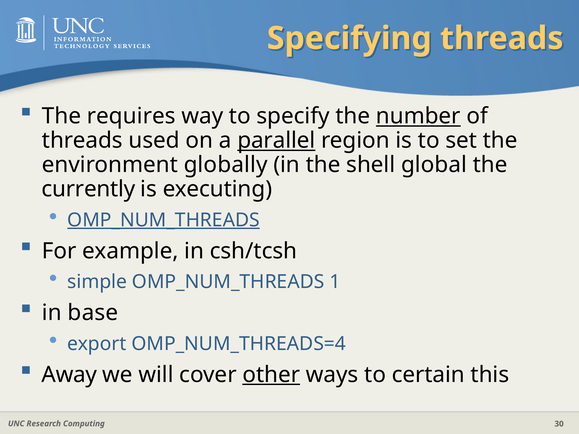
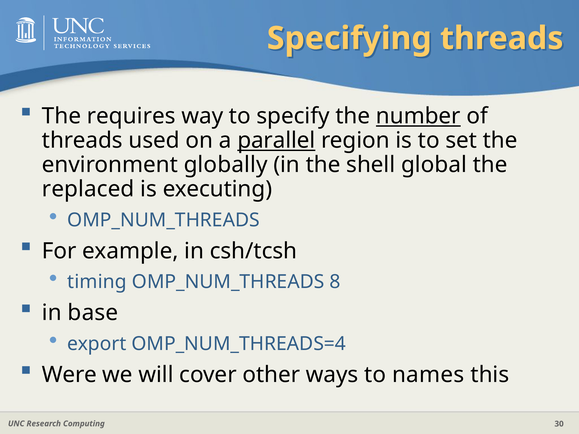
currently: currently -> replaced (88, 189)
OMP_NUM_THREADS underline: present -> none (164, 220)
simple: simple -> timing (97, 282)
1: 1 -> 8 (335, 282)
Away: Away -> Were (69, 375)
other underline: present -> none (271, 375)
certain: certain -> names (428, 375)
